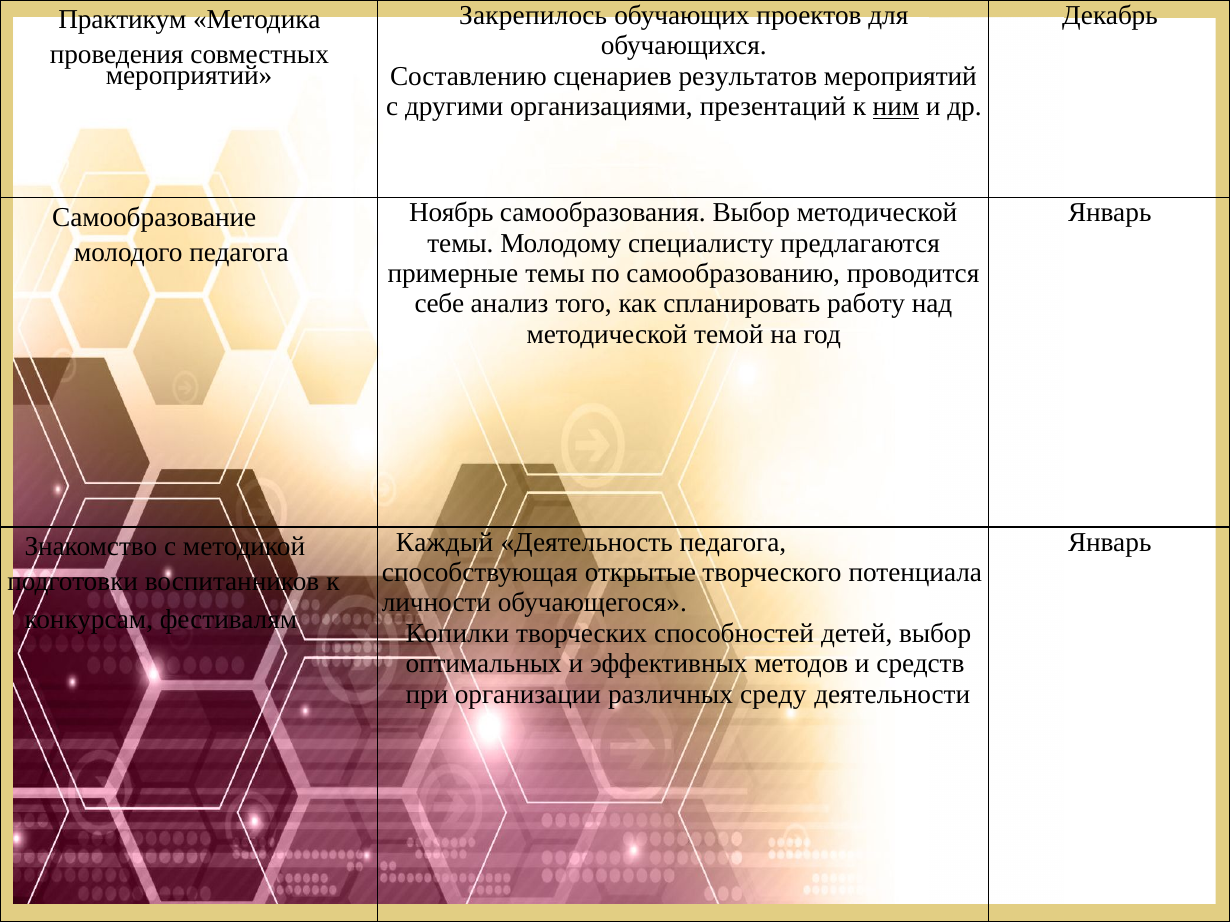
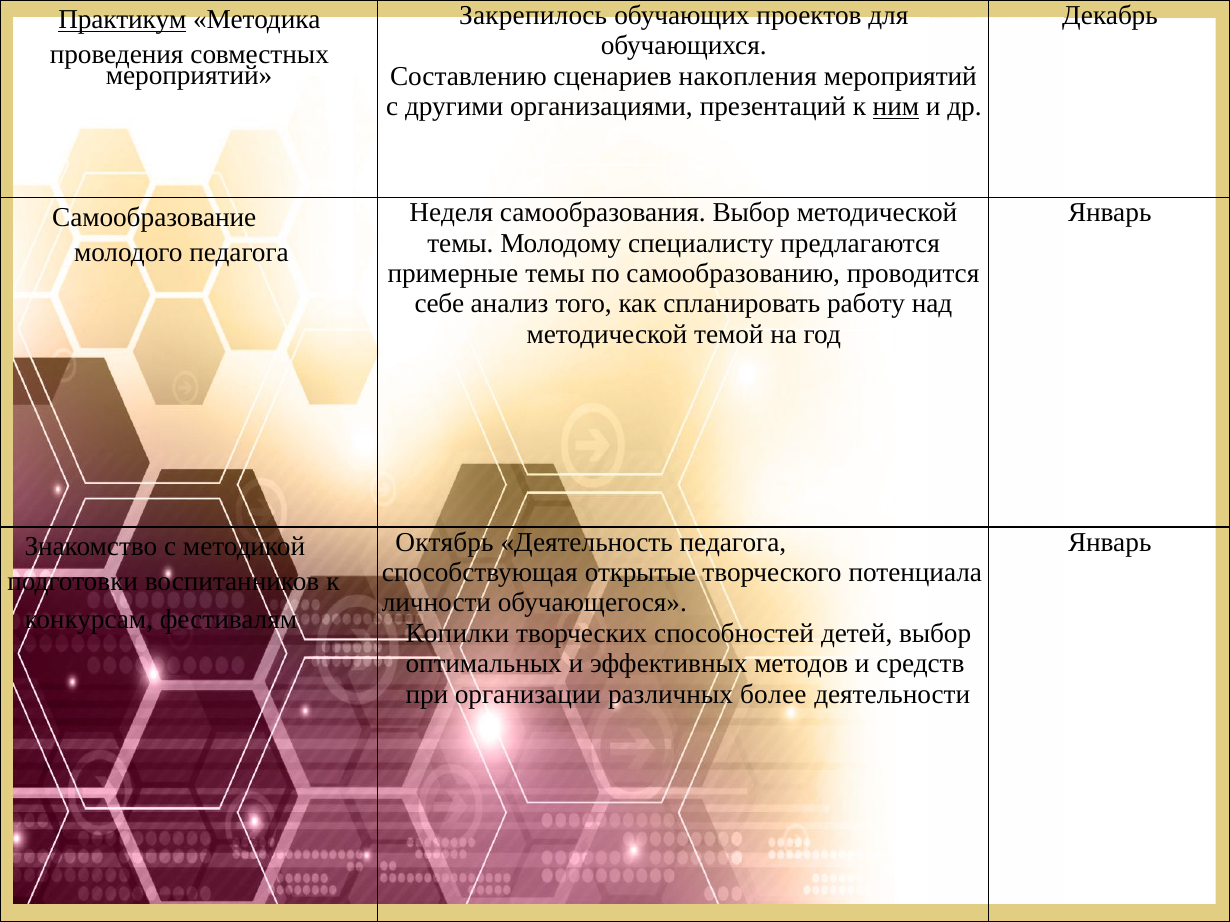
Практикум underline: none -> present (122, 20)
результатов: результатов -> накопления (748, 76)
Ноябрь: Ноябрь -> Неделя (451, 213)
Каждый: Каждый -> Октябрь (445, 543)
среду: среду -> более (773, 694)
